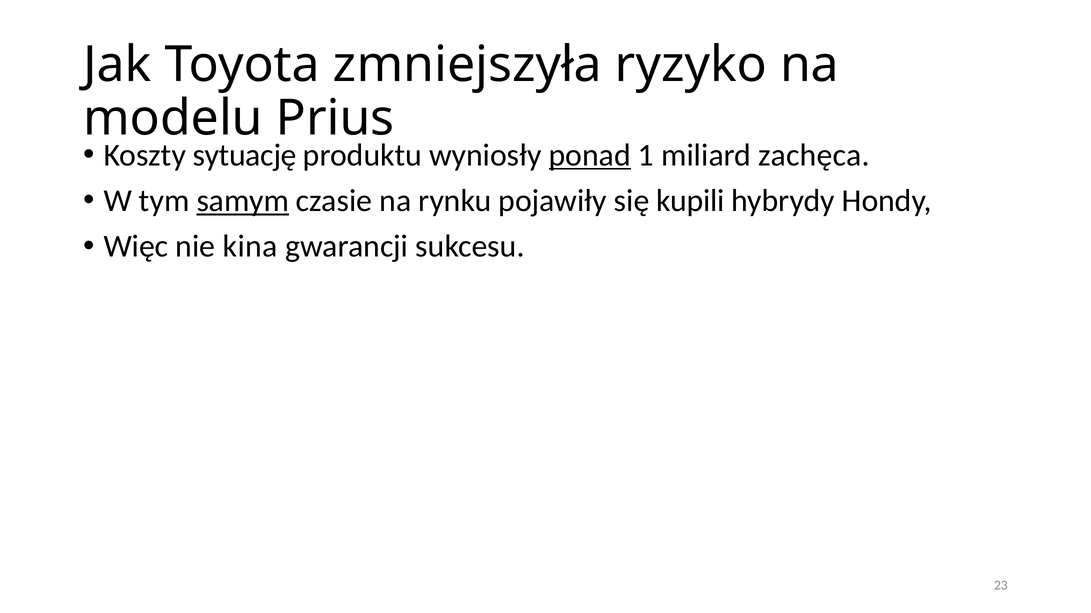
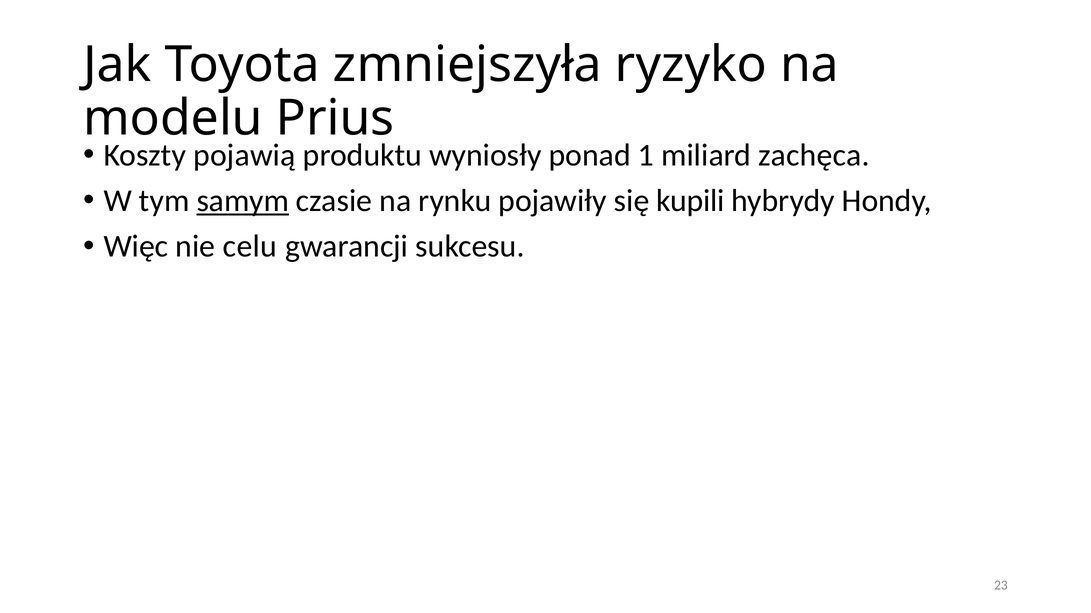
sytuację: sytuację -> pojawią (244, 155)
ponad underline: present -> none (590, 155)
kina: kina -> celu (250, 247)
